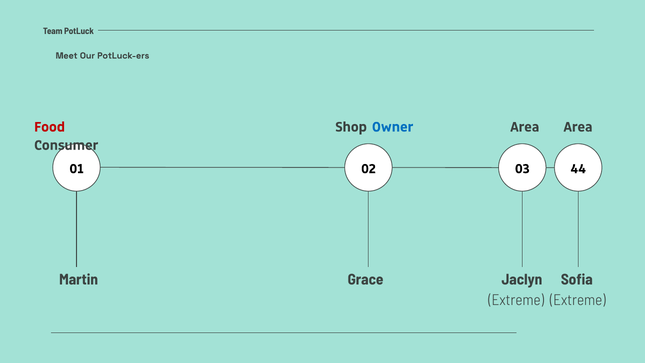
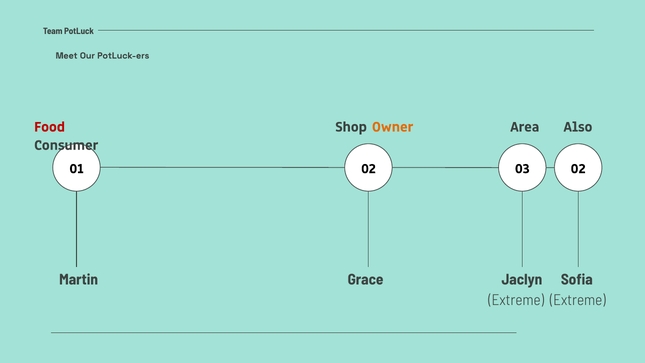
Owner colour: blue -> orange (393, 126)
Area: Area -> Also (578, 126)
01 44: 44 -> 02 (578, 168)
